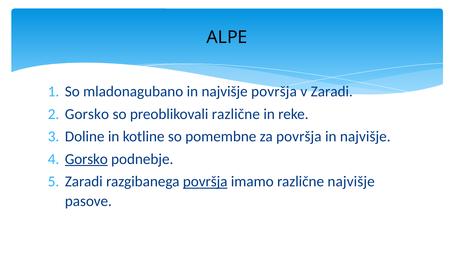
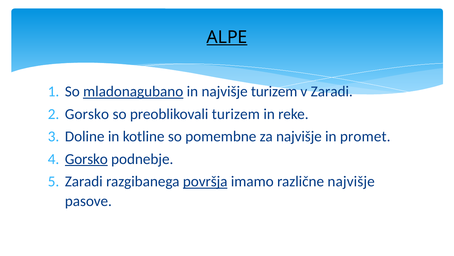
ALPE underline: none -> present (227, 37)
mladonagubano underline: none -> present (133, 91)
najvišje površja: površja -> turizem (274, 91)
preoblikovali različne: različne -> turizem (236, 114)
za površja: površja -> najvišje (299, 136)
najvišje: najvišje -> promet (365, 136)
